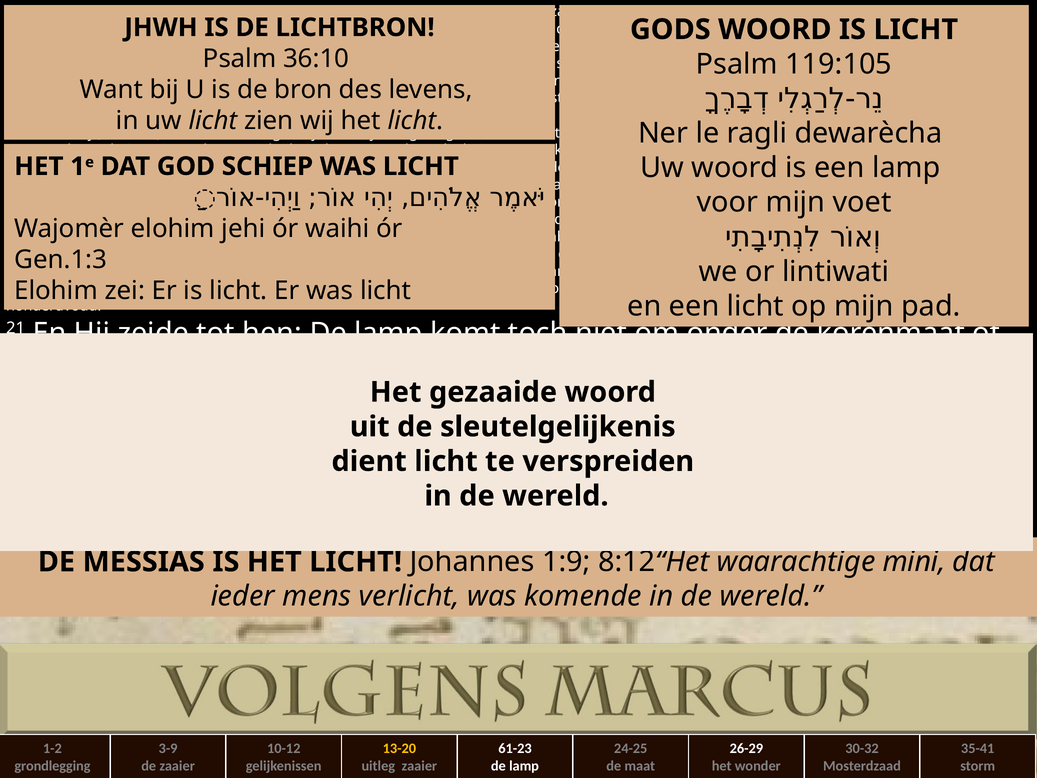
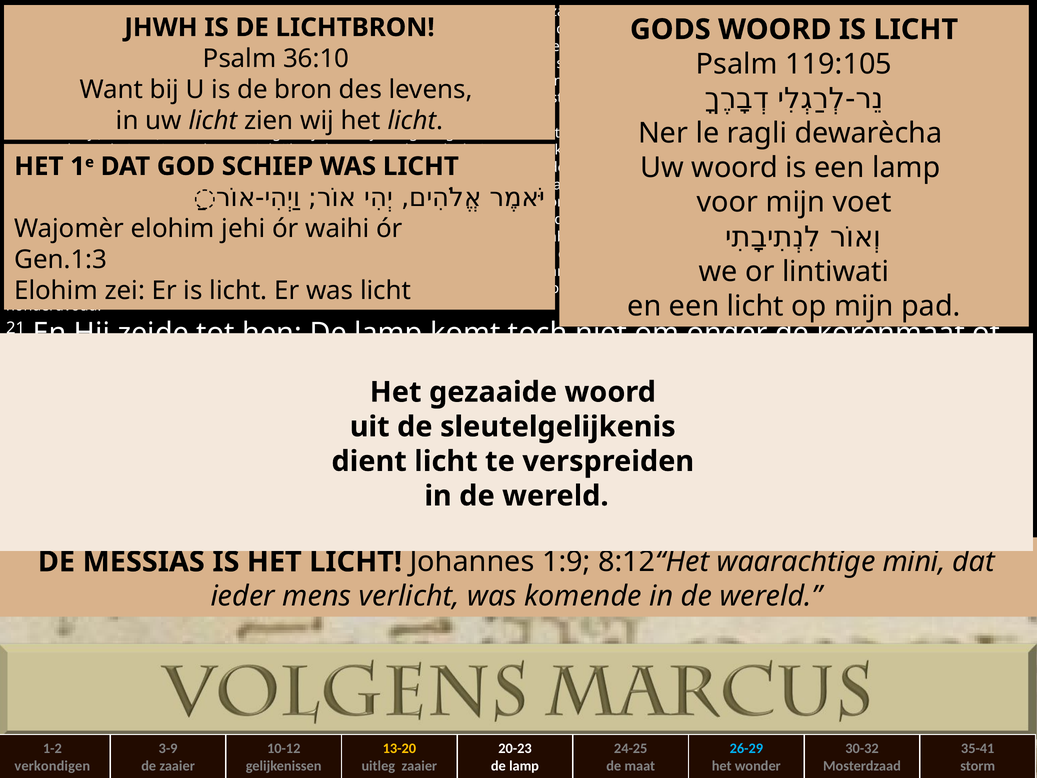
61-23: 61-23 -> 20-23 (515, 748)
26-29 colour: white -> light blue (746, 748)
grondlegging: grondlegging -> verkondigen (52, 766)
